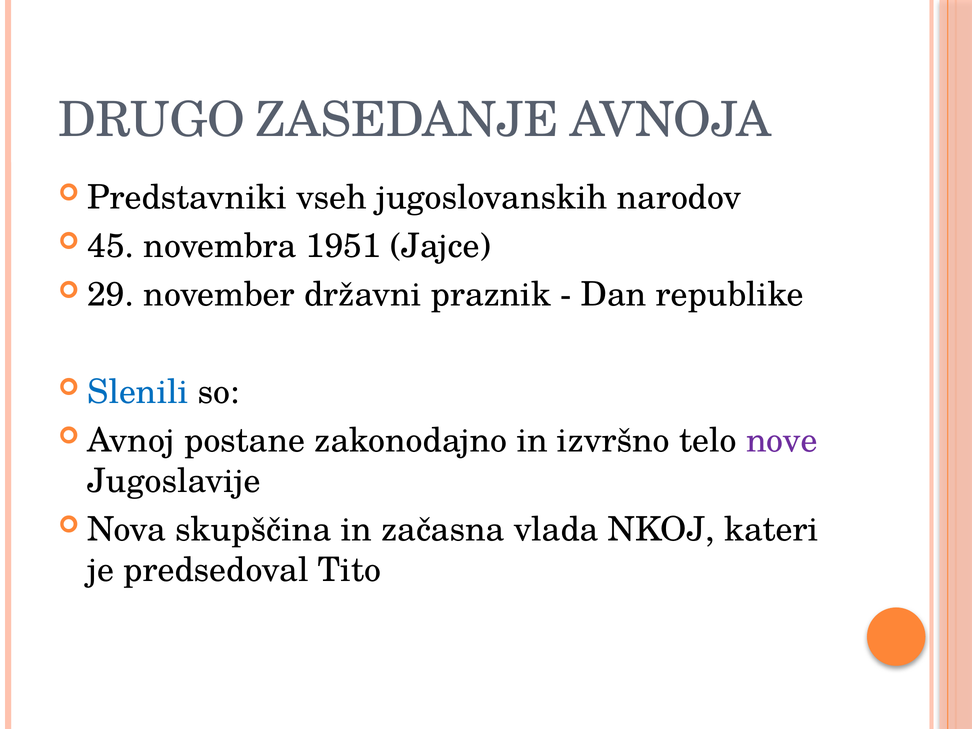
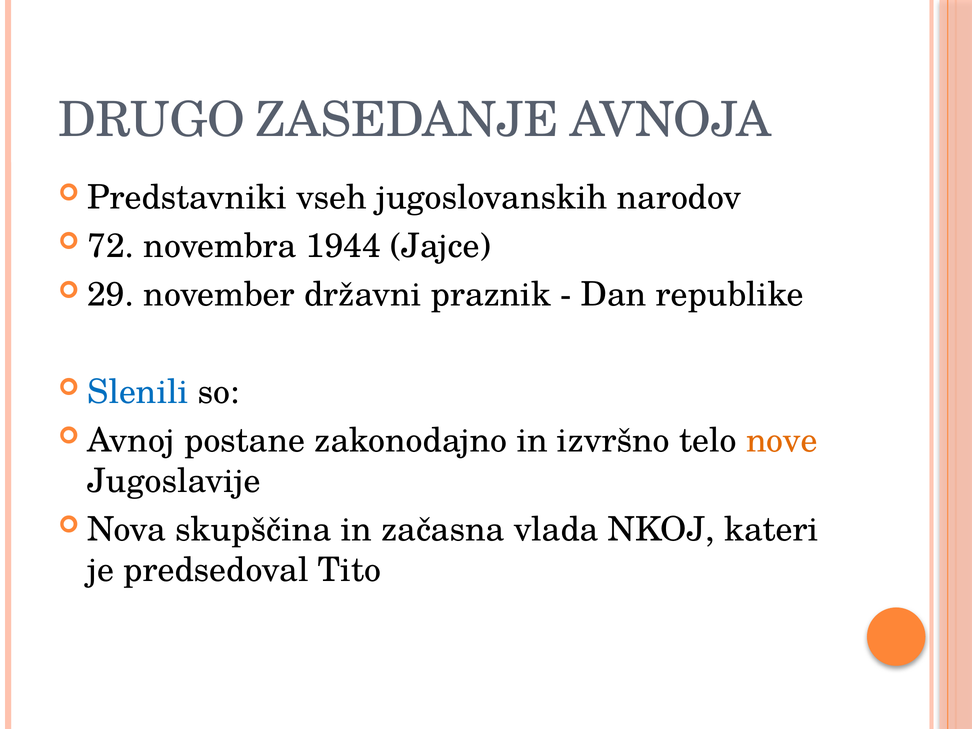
45: 45 -> 72 (111, 246)
1951: 1951 -> 1944 (343, 246)
nove colour: purple -> orange (782, 441)
